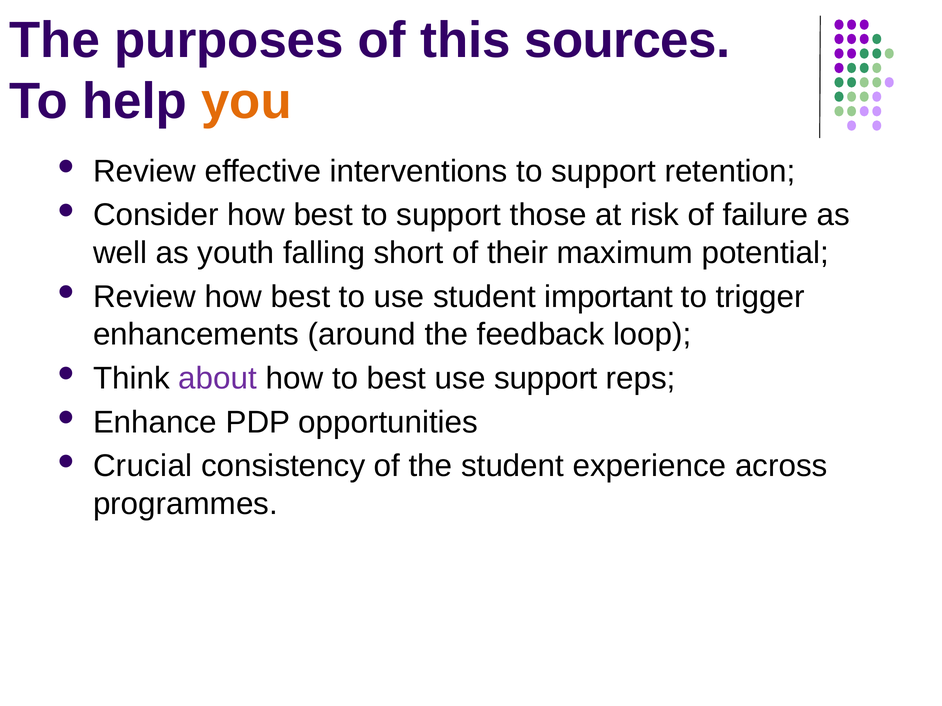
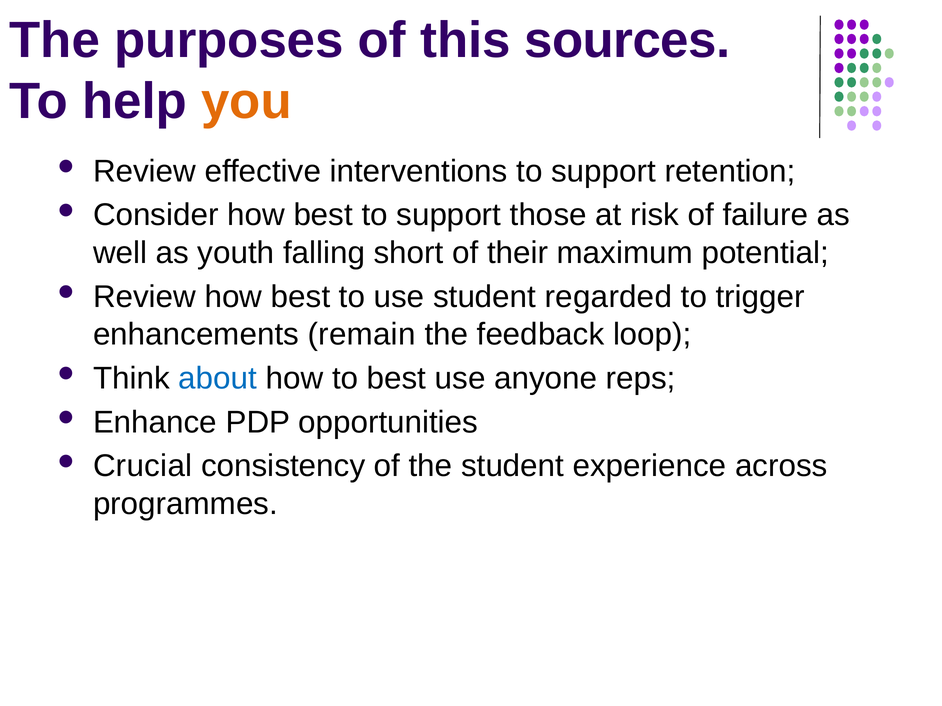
important: important -> regarded (608, 297)
around: around -> remain (362, 335)
about colour: purple -> blue (218, 379)
use support: support -> anyone (546, 379)
